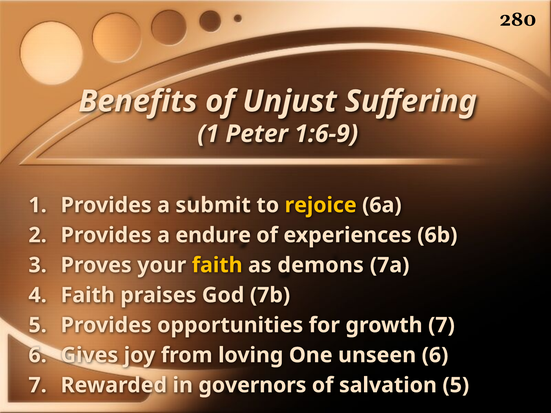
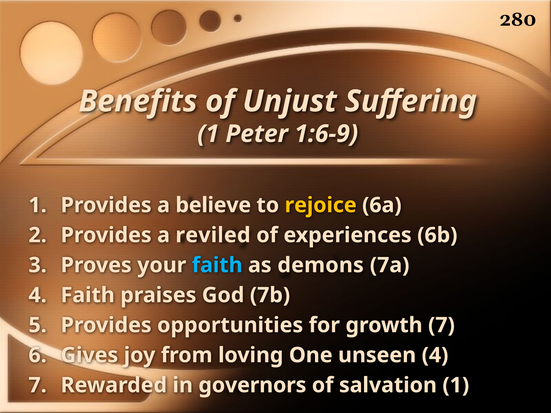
submit: submit -> believe (213, 205)
endure: endure -> reviled (213, 235)
faith colour: yellow -> light blue (217, 265)
unseen 6: 6 -> 4 (435, 355)
salvation 5: 5 -> 1 (456, 385)
